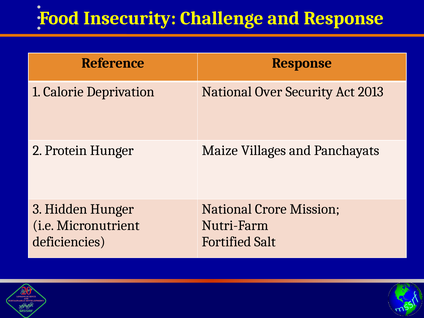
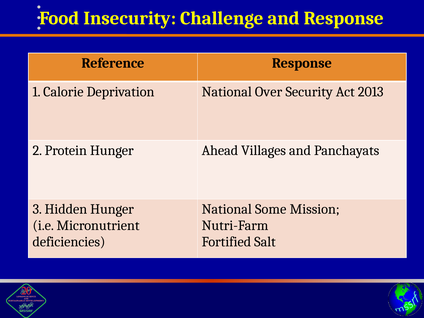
Maize: Maize -> Ahead (220, 150)
Crore: Crore -> Some (271, 209)
